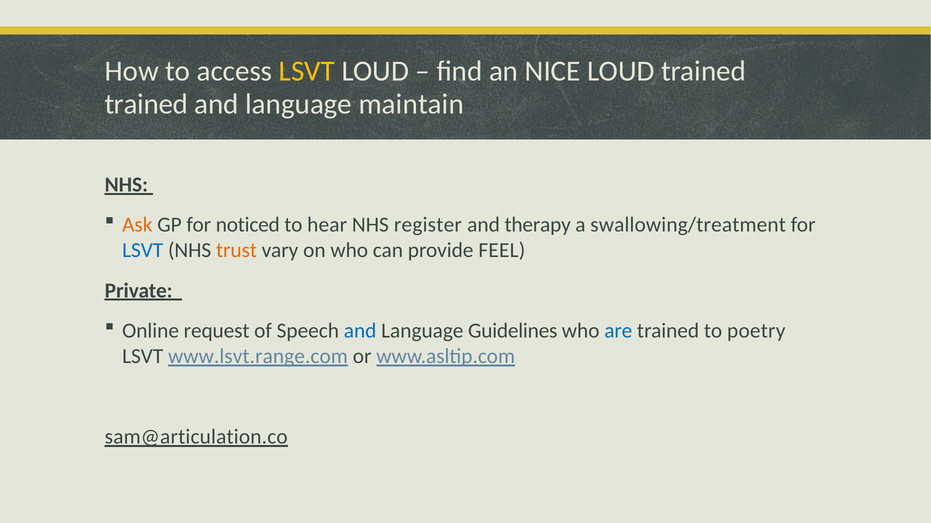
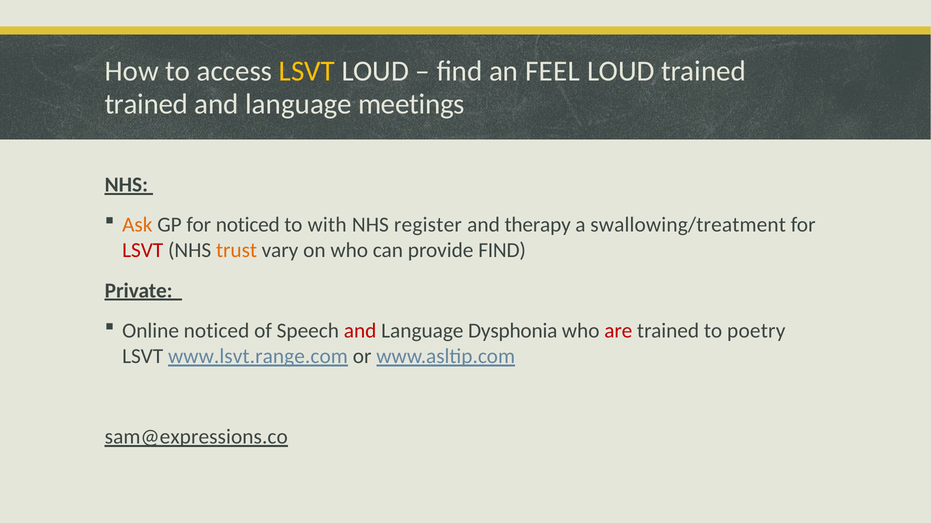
NICE: NICE -> FEEL (553, 71)
maintain: maintain -> meetings (411, 105)
hear: hear -> with (327, 225)
LSVT colour: blue -> red (143, 251)
provide FEEL: FEEL -> FIND (502, 251)
Online request: request -> noticed (217, 331)
and colour: blue -> red (360, 331)
Guidelines: Guidelines -> Dysphonia (513, 331)
are colour: blue -> red (618, 331)
sam@articulation.co: sam@articulation.co -> sam@expressions.co (196, 437)
